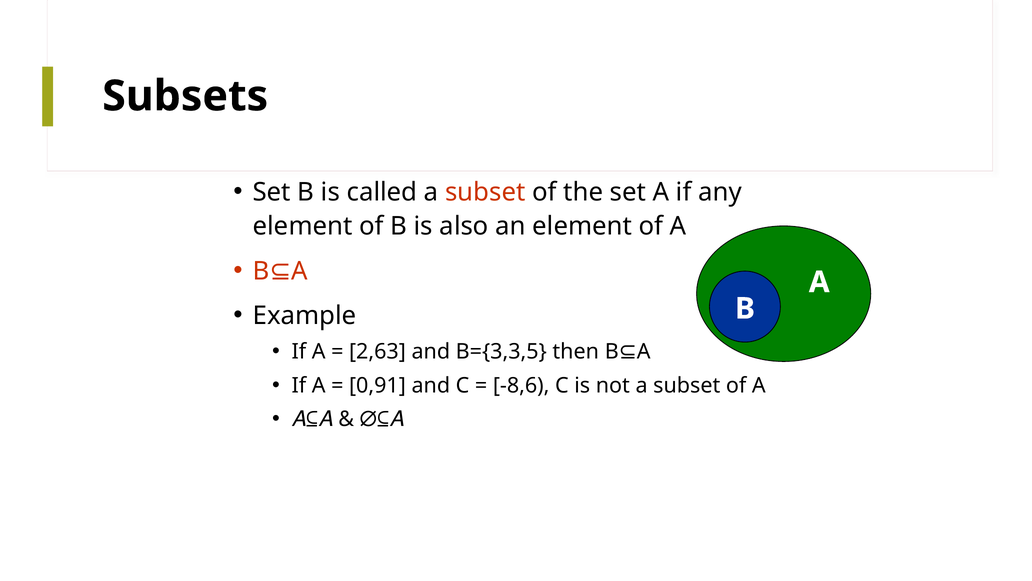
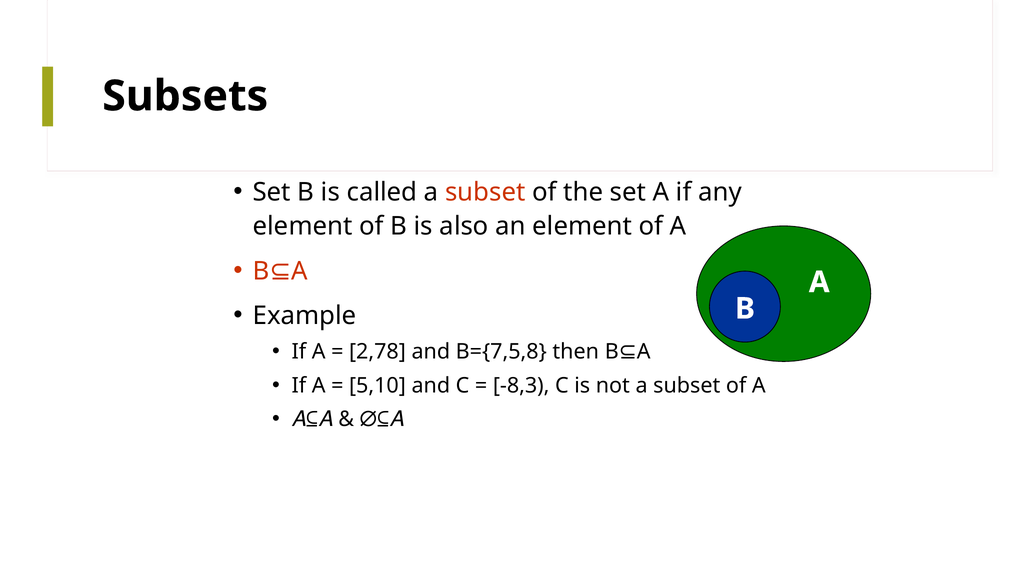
2,63: 2,63 -> 2,78 (377, 352)
B={3,3,5: B={3,3,5 -> B={7,5,8 (501, 352)
0,91: 0,91 -> 5,10 (377, 385)
-8,6: -8,6 -> -8,3 (521, 385)
